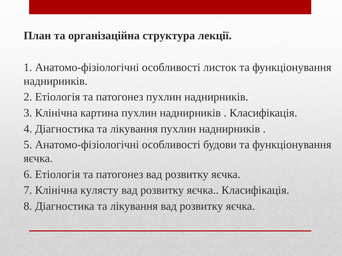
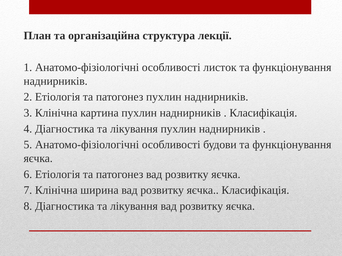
кулясту: кулясту -> ширина (99, 191)
